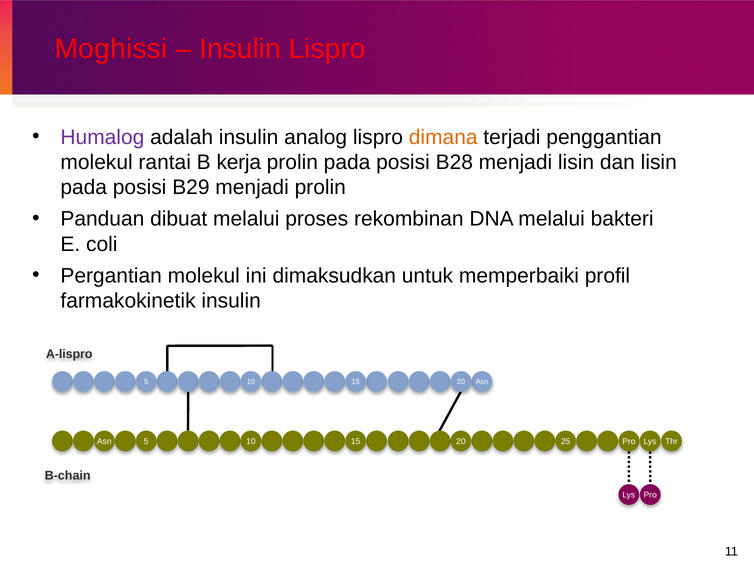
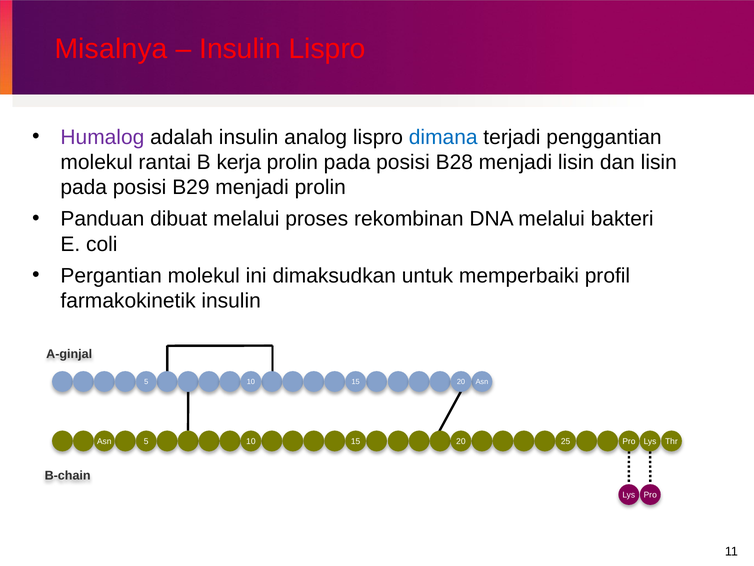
Moghissi: Moghissi -> Misalnya (111, 49)
dimana colour: orange -> blue (443, 137)
A-lispro: A-lispro -> A-ginjal (69, 354)
